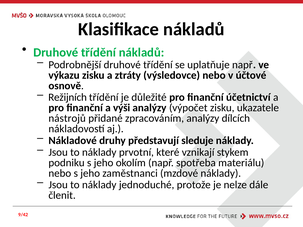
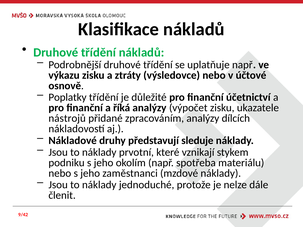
Režijních: Režijních -> Poplatky (68, 97)
výši: výši -> říká (122, 108)
